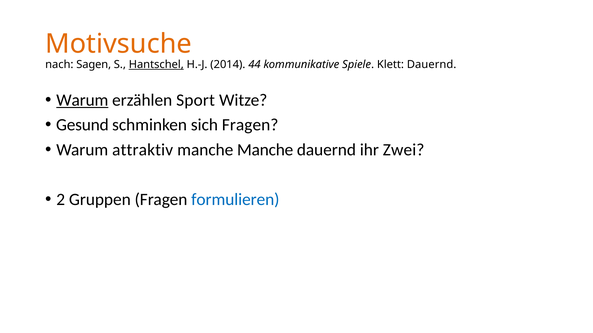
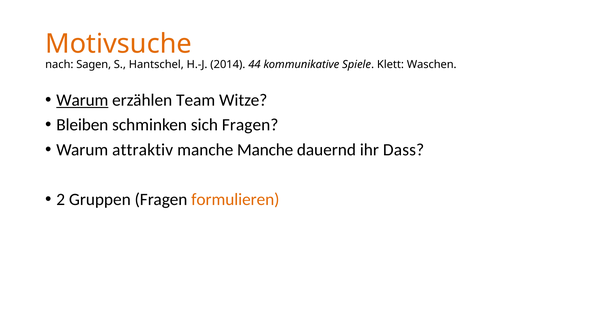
Hantschel underline: present -> none (156, 65)
Klett Dauernd: Dauernd -> Waschen (432, 65)
Sport: Sport -> Team (196, 100)
Gesund: Gesund -> Bleiben (82, 125)
Zwei: Zwei -> Dass (404, 150)
formulieren colour: blue -> orange (235, 200)
